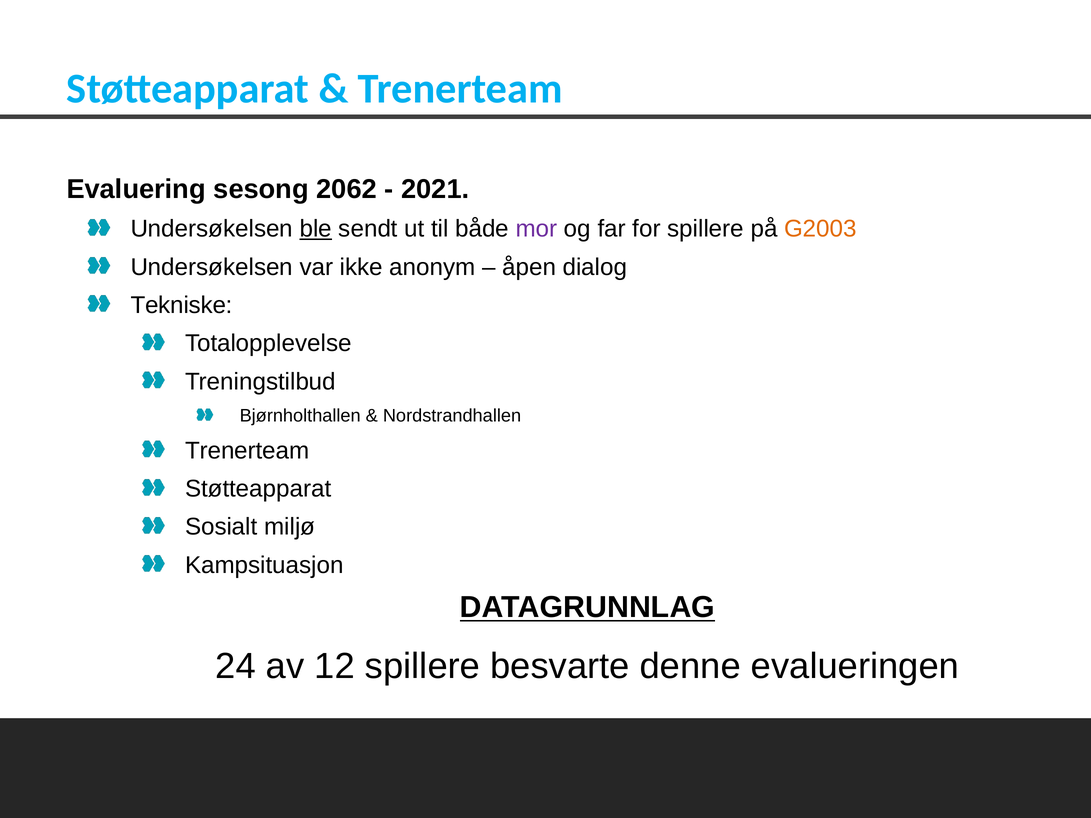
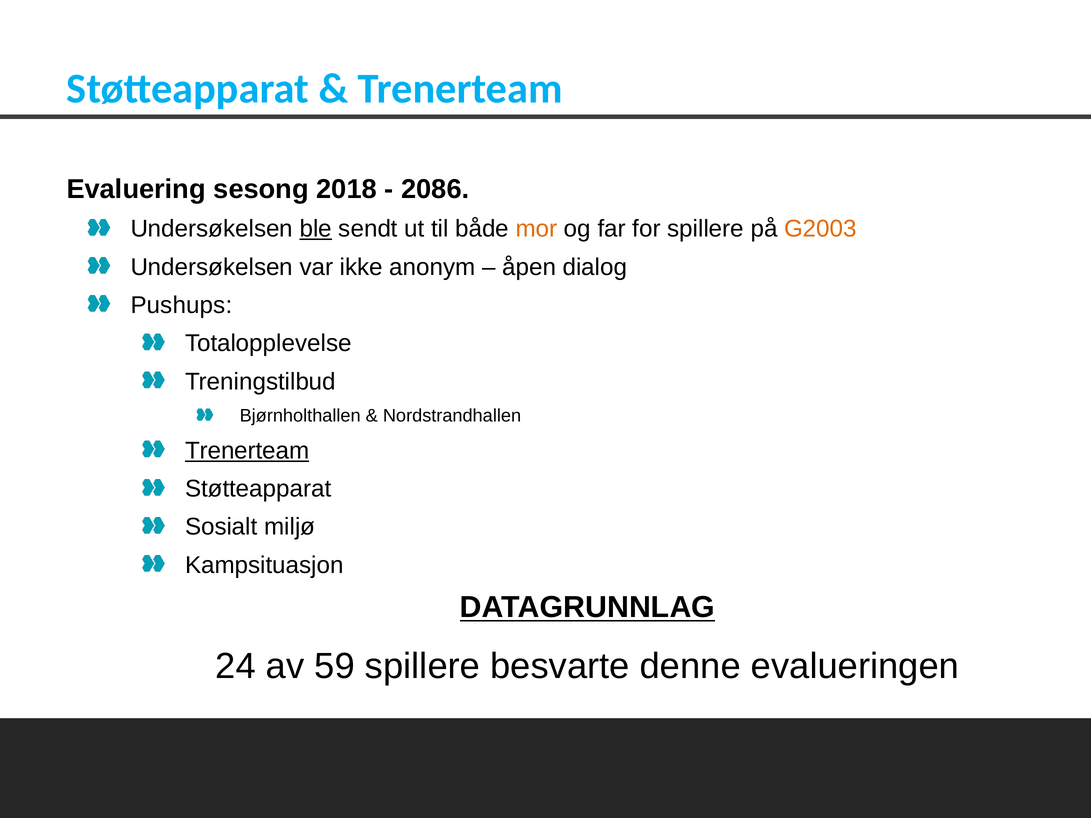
2062: 2062 -> 2018 (347, 189)
2021: 2021 -> 2086 (435, 189)
mor colour: purple -> orange (537, 229)
Tekniske: Tekniske -> Pushups (181, 305)
Trenerteam underline: none -> present (247, 451)
12: 12 -> 59 (335, 666)
